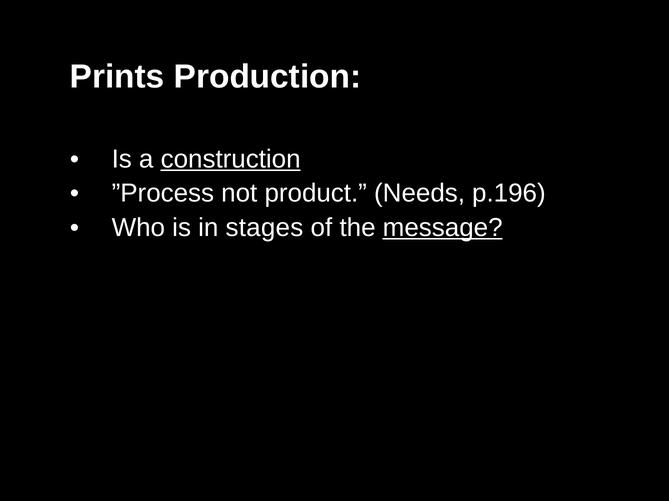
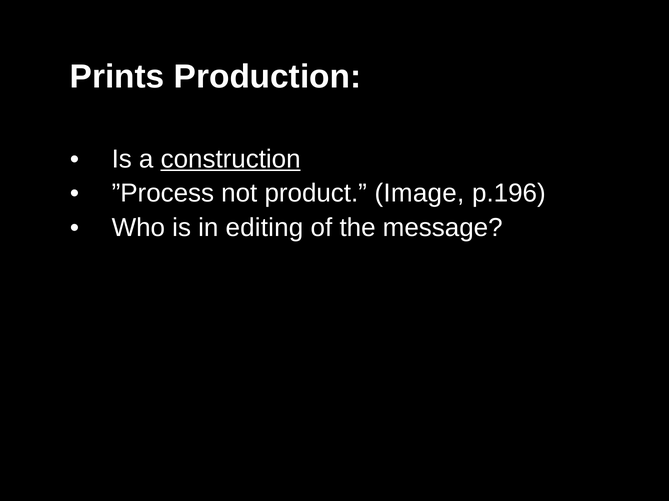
Needs: Needs -> Image (419, 194)
stages: stages -> editing (264, 228)
message underline: present -> none (443, 228)
